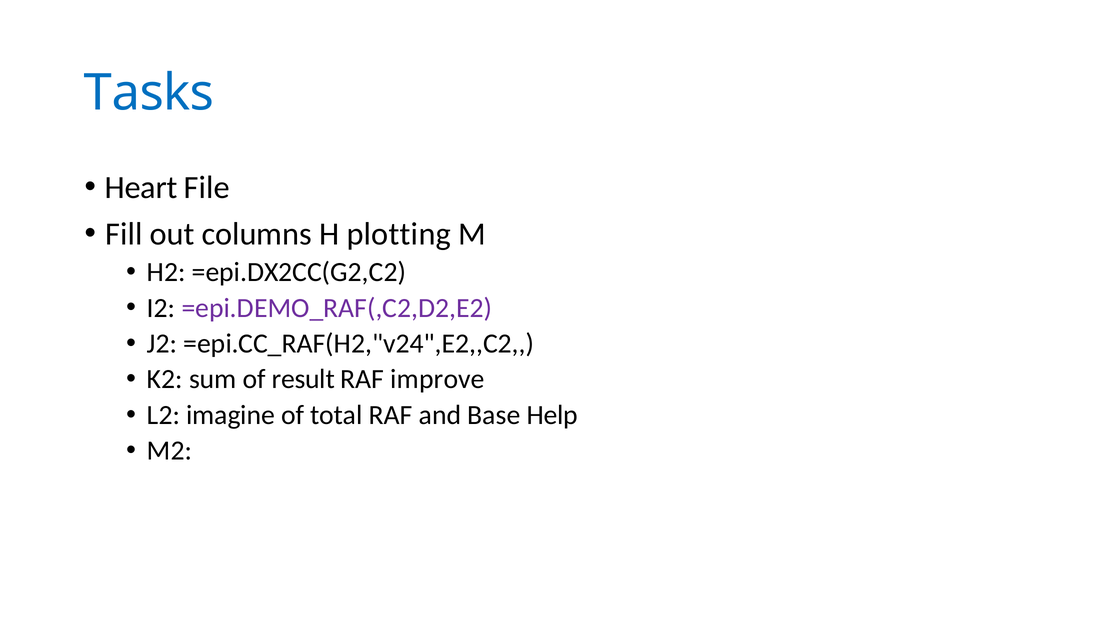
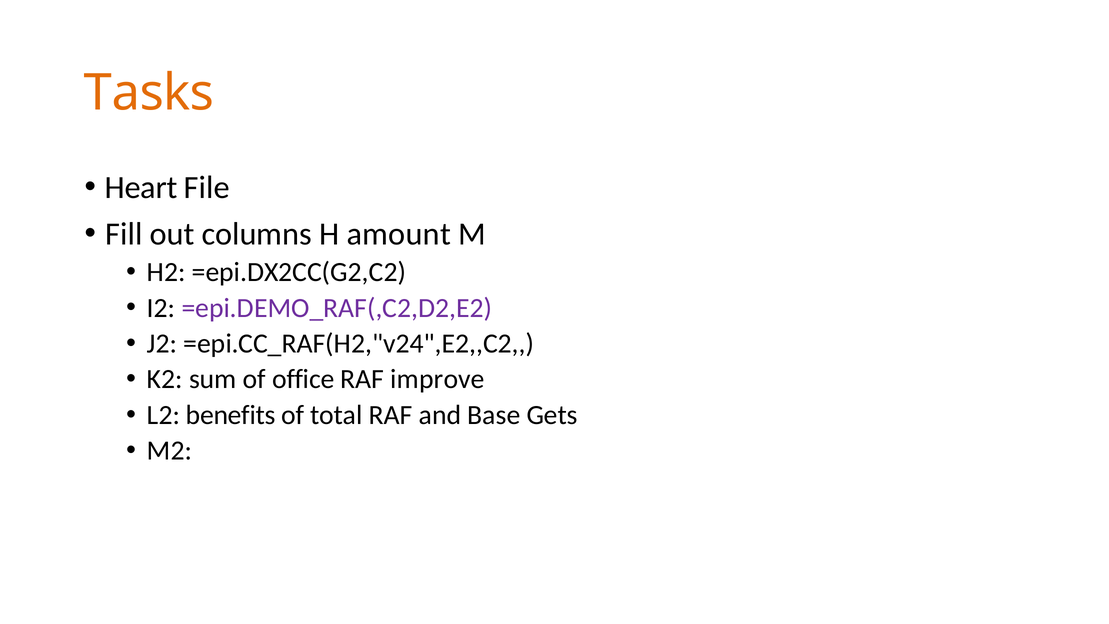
Tasks colour: blue -> orange (149, 93)
plotting: plotting -> amount (399, 234)
result: result -> office (303, 379)
imagine: imagine -> benefits (231, 415)
Help: Help -> Gets (552, 415)
